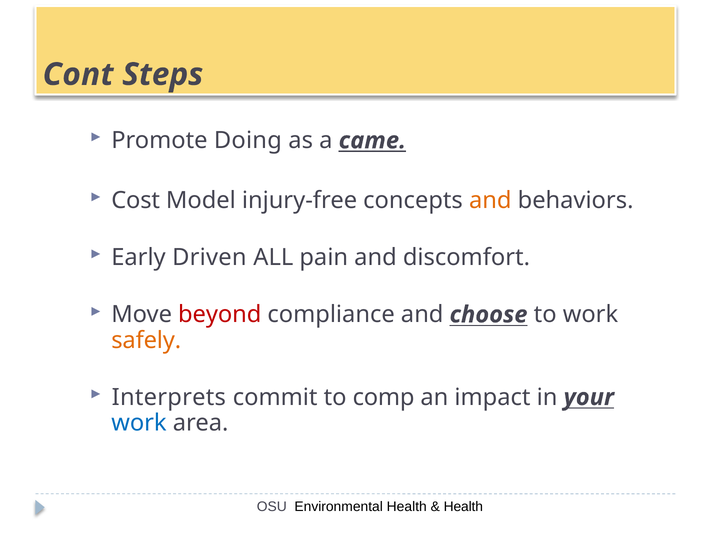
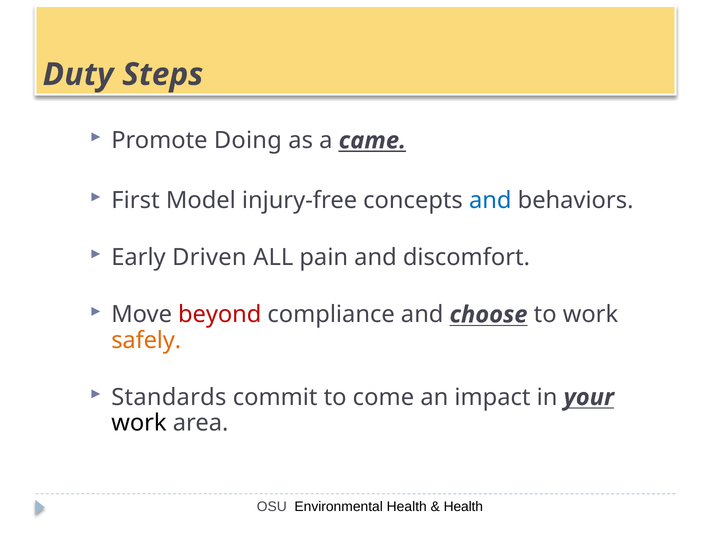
Cont: Cont -> Duty (78, 75)
Cost: Cost -> First (136, 201)
and colour: orange -> blue (490, 201)
Interprets: Interprets -> Standards (169, 397)
comp: comp -> come (383, 397)
work colour: blue -> black (139, 423)
